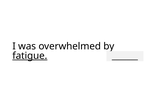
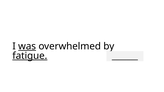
was underline: none -> present (27, 46)
